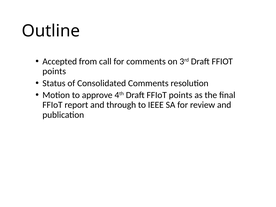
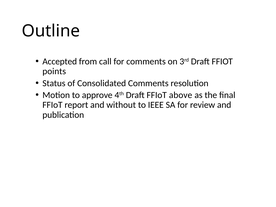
4th Draft FFIoT points: points -> above (181, 95)
through: through -> without (121, 105)
